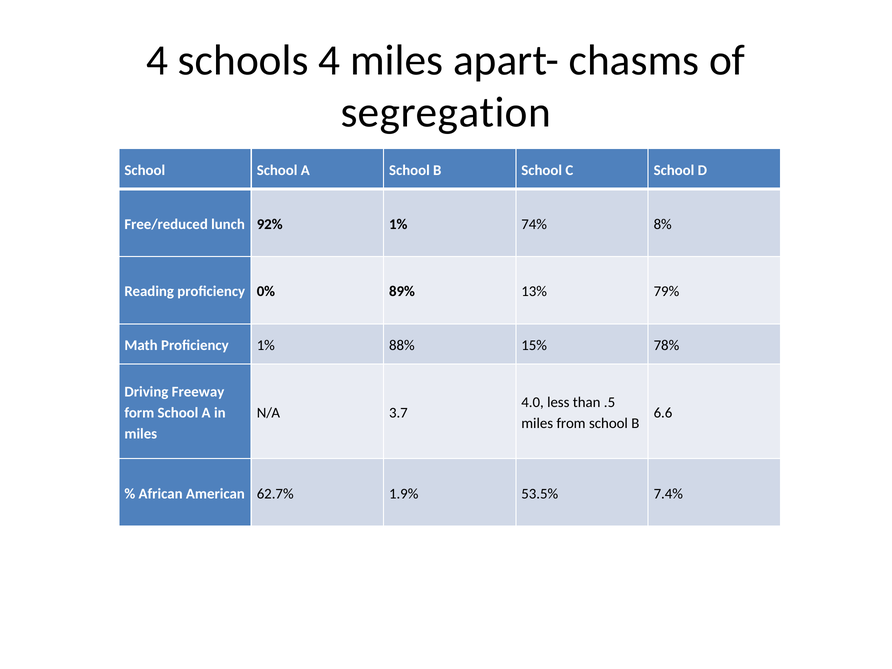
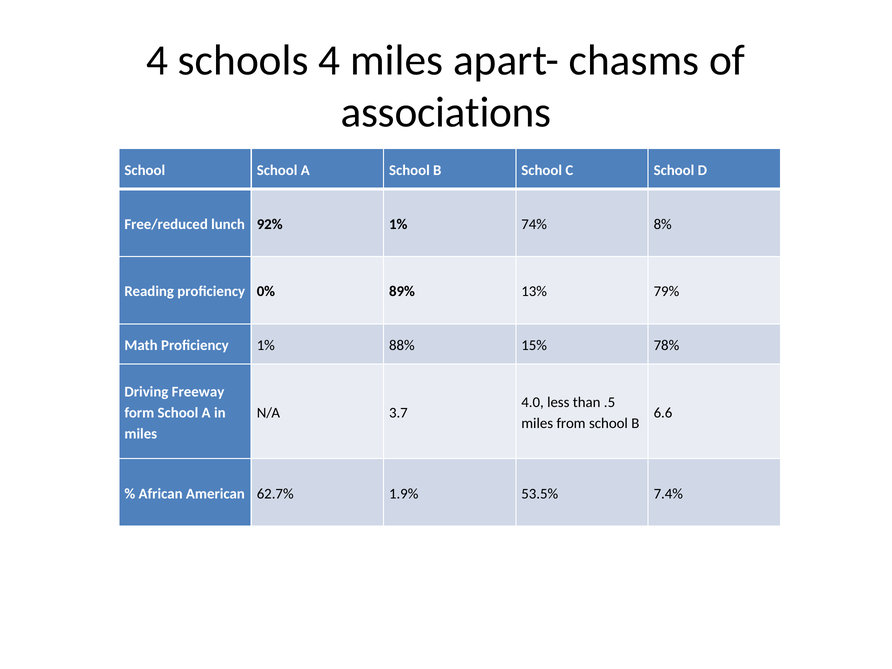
segregation: segregation -> associations (446, 112)
